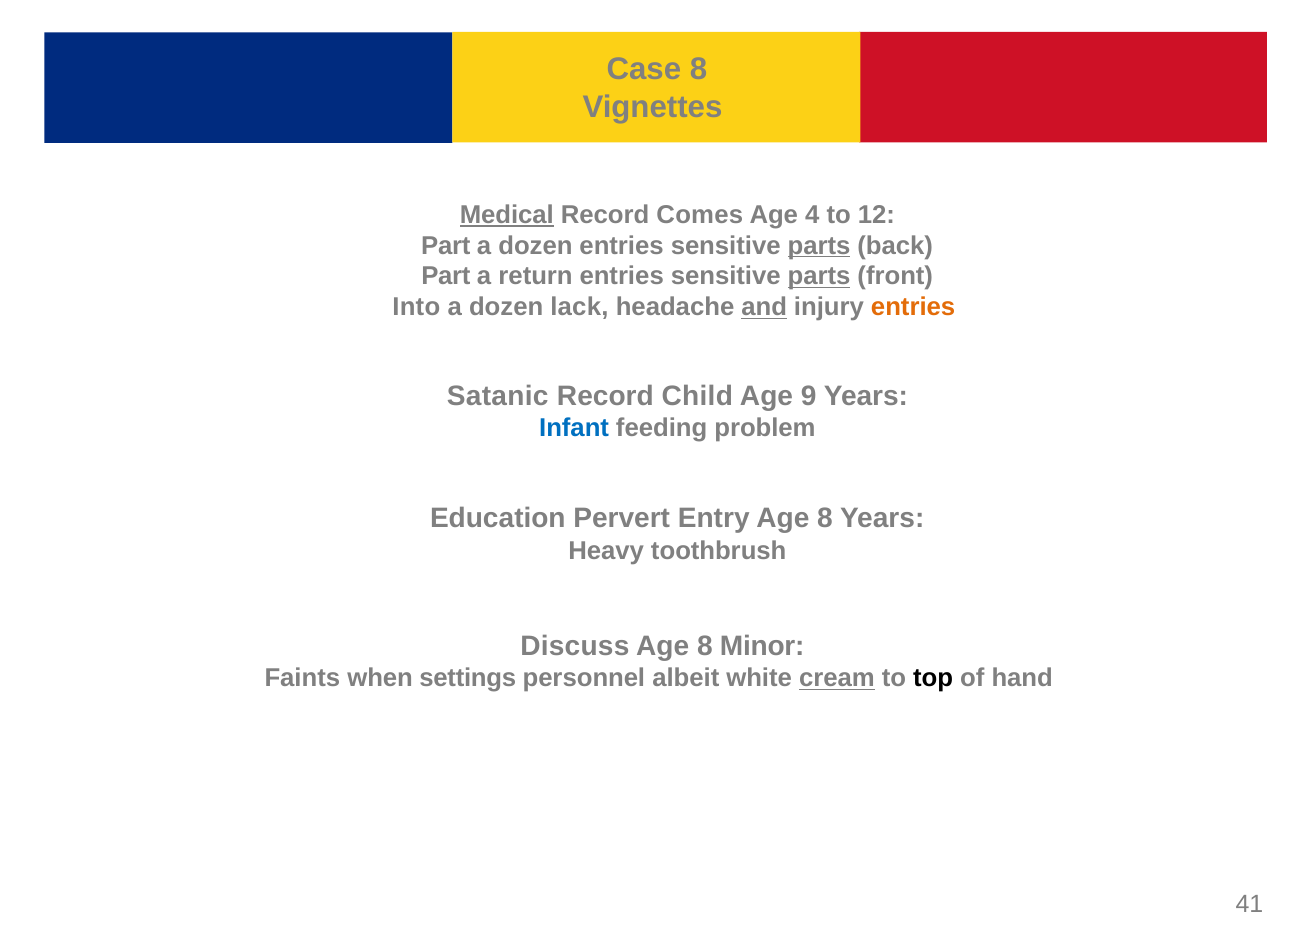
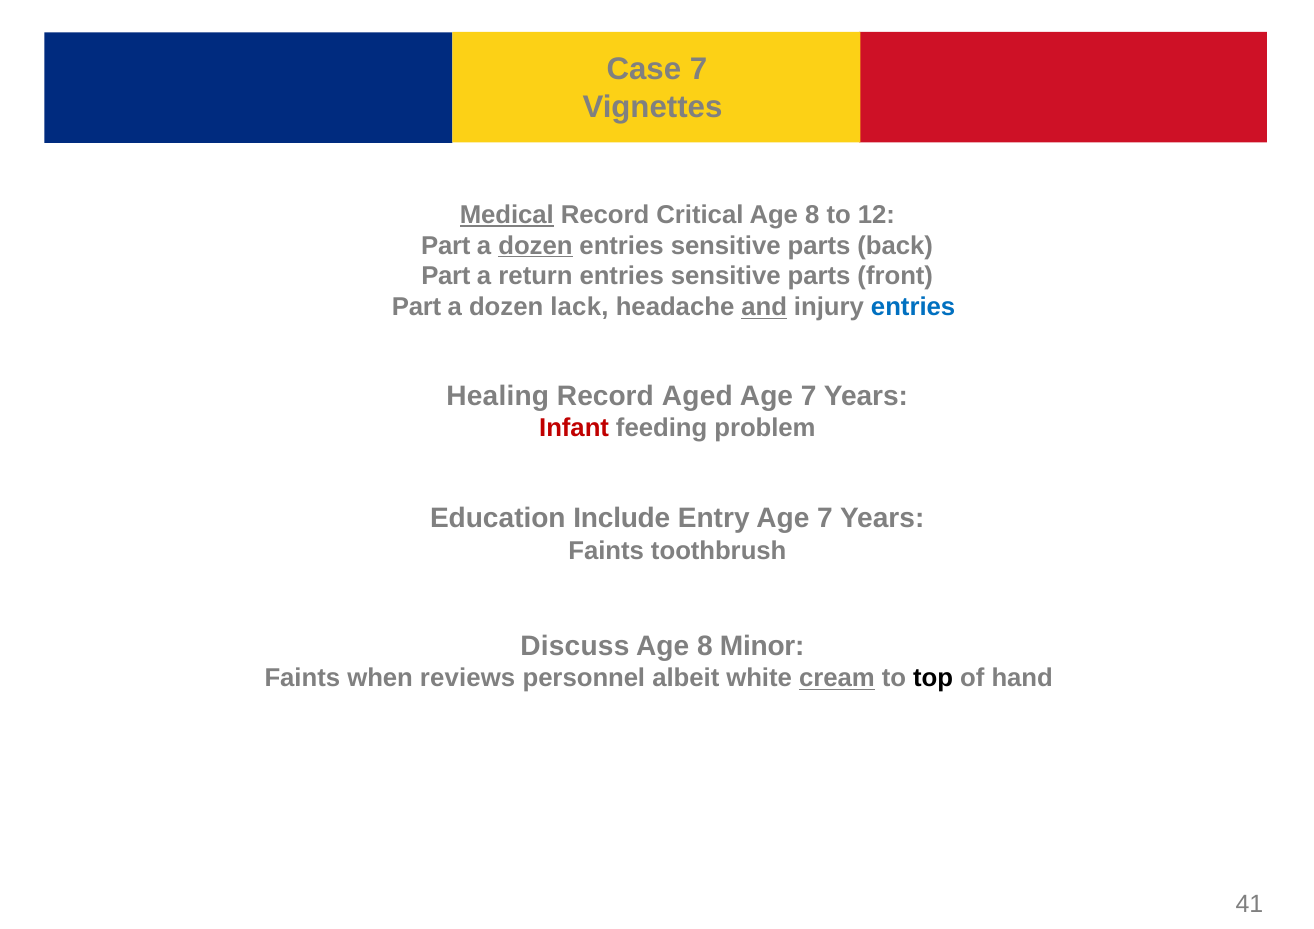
Case 8: 8 -> 7 (699, 70)
Comes: Comes -> Critical (700, 215)
4: 4 -> 8 (812, 215)
dozen underline: none -> present (535, 246)
parts underline: present -> none (819, 246)
parts underline: present -> none (819, 276)
Into: Into -> Part (417, 307)
entries colour: orange -> blue (913, 307)
Satanic: Satanic -> Healing (498, 396)
Child: Child -> Aged (697, 396)
9: 9 -> 7 (809, 396)
Infant colour: blue -> red (574, 428)
Pervert: Pervert -> Include (622, 519)
Entry Age 8: 8 -> 7 (825, 519)
Heavy: Heavy -> Faints (606, 551)
settings: settings -> reviews (468, 679)
